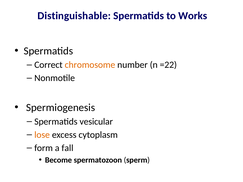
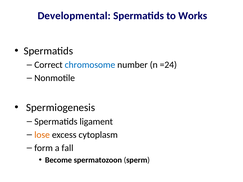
Distinguishable: Distinguishable -> Developmental (74, 16)
chromosome colour: orange -> blue (90, 65)
=22: =22 -> =24 (168, 65)
vesicular: vesicular -> ligament (96, 122)
